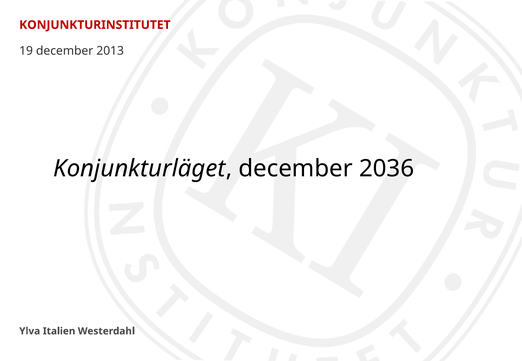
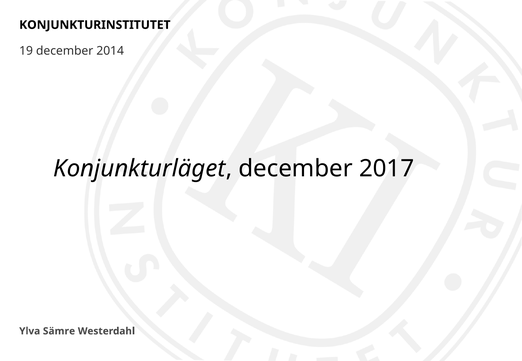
KONJUNKTURINSTITUTET colour: red -> black (95, 25)
2013: 2013 -> 2014 (110, 51)
2036: 2036 -> 2017 (387, 169)
Italien: Italien -> Sämre (59, 331)
